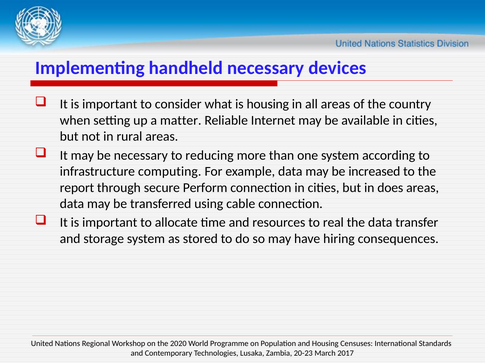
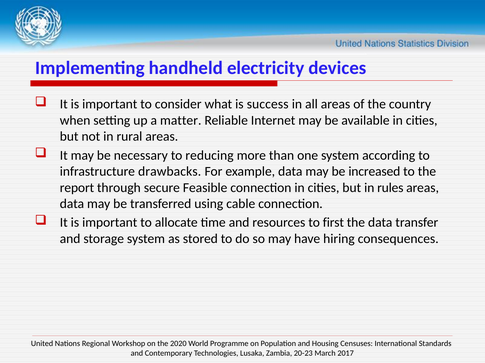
handheld necessary: necessary -> electricity (266, 68)
is housing: housing -> success (268, 104)
computing: computing -> drawbacks (170, 172)
Perform: Perform -> Feasible (205, 188)
does: does -> rules (390, 188)
real: real -> first (333, 223)
